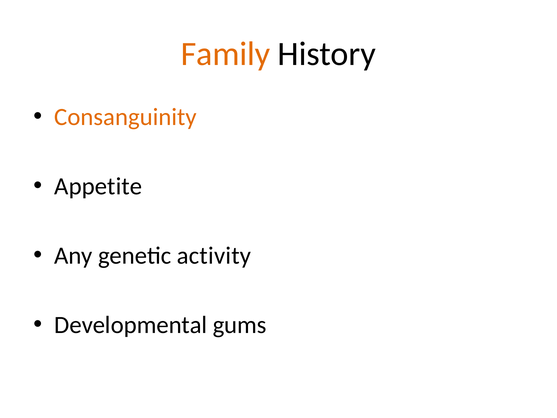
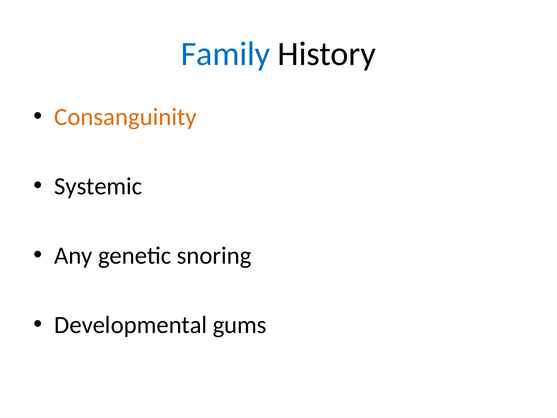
Family colour: orange -> blue (225, 54)
Appetite: Appetite -> Systemic (98, 186)
activity: activity -> snoring (214, 256)
